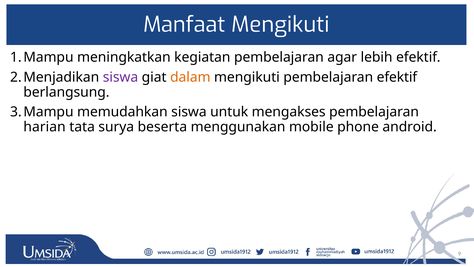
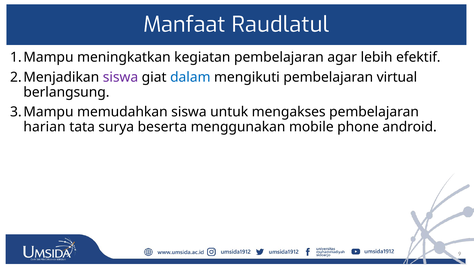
Manfaat Mengikuti: Mengikuti -> Raudlatul (280, 25)
dalam colour: orange -> blue (190, 77)
pembelajaran efektif: efektif -> virtual (397, 77)
